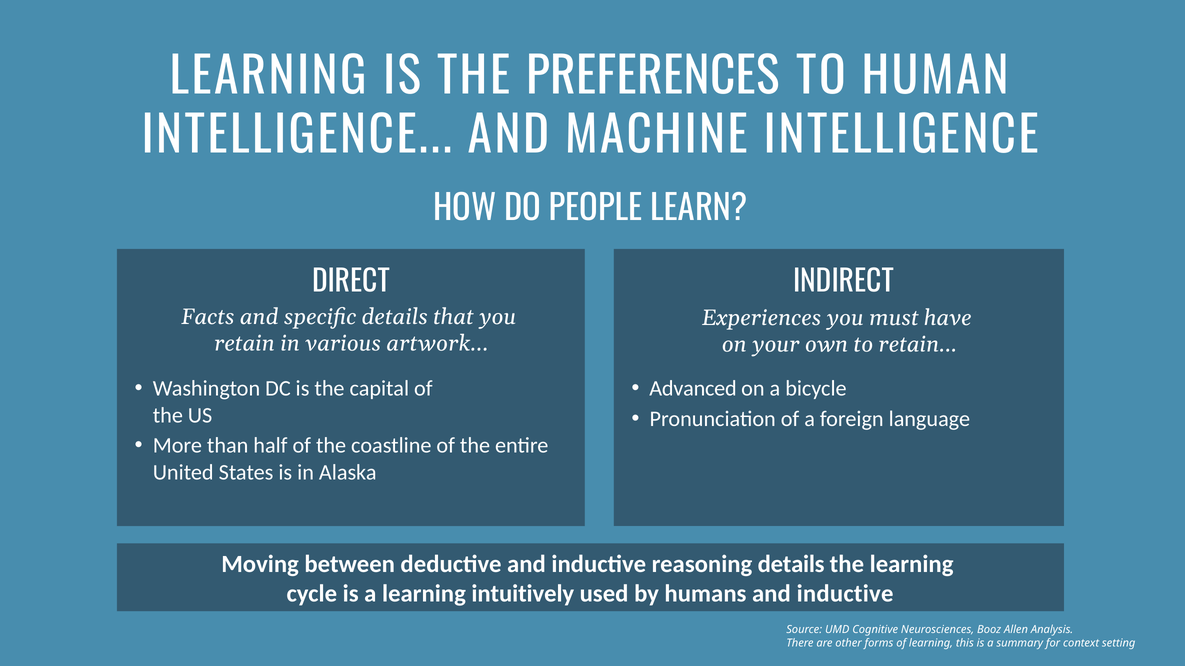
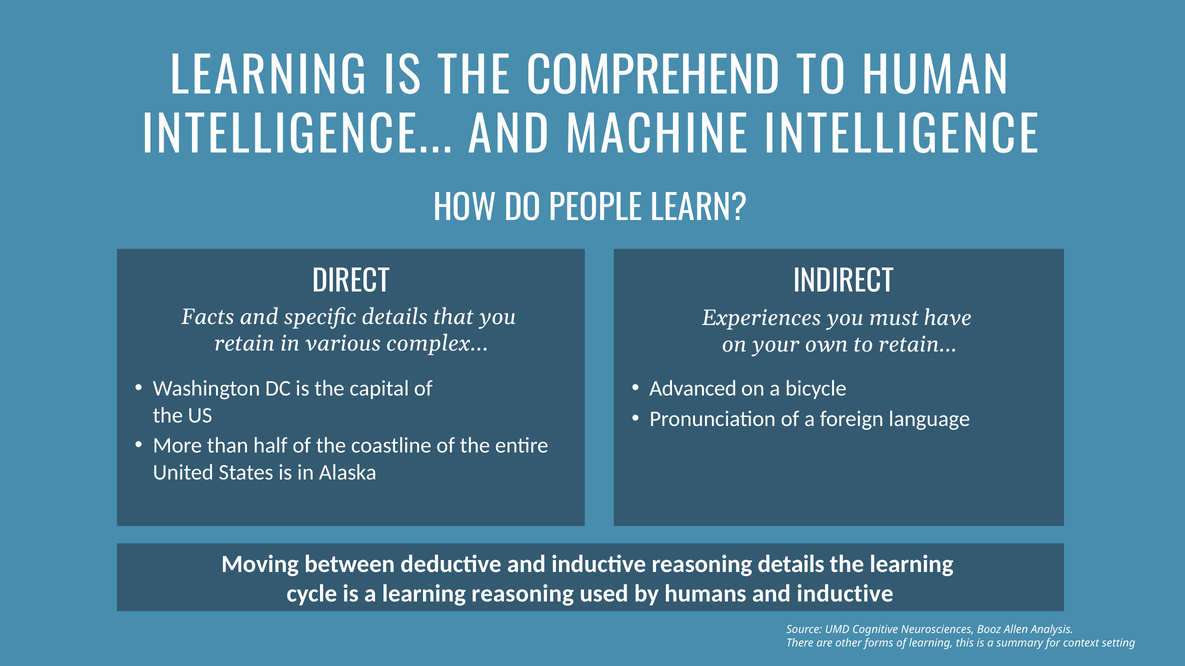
PREFERENCES: PREFERENCES -> COMPREHEND (653, 78)
artwork: artwork -> complex (438, 344)
learning intuitively: intuitively -> reasoning (523, 594)
